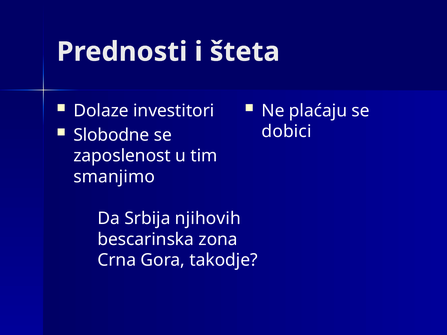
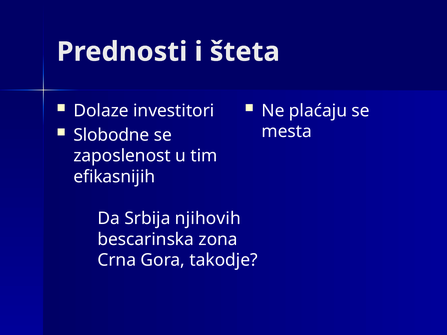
dobici: dobici -> mesta (287, 132)
smanjimo: smanjimo -> efikasnijih (114, 177)
